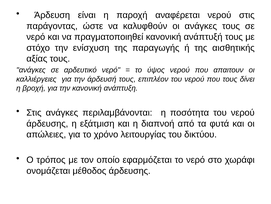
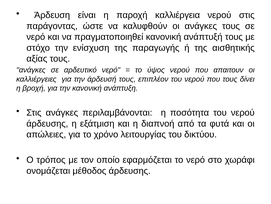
αναφέρεται: αναφέρεται -> καλλιέργεια (178, 15)
